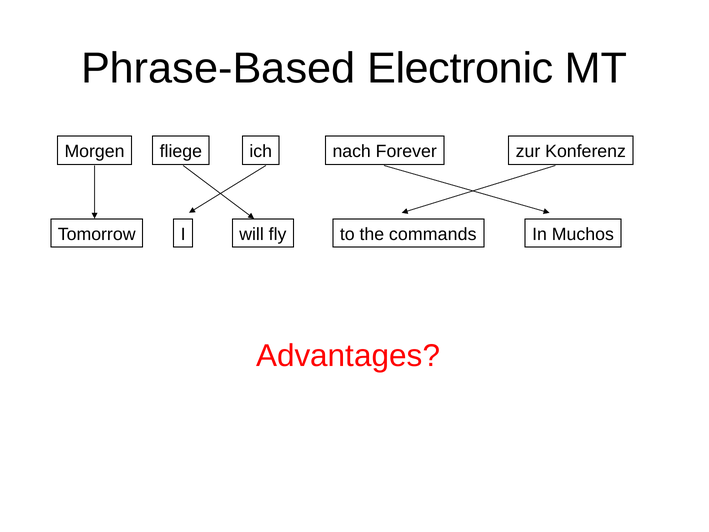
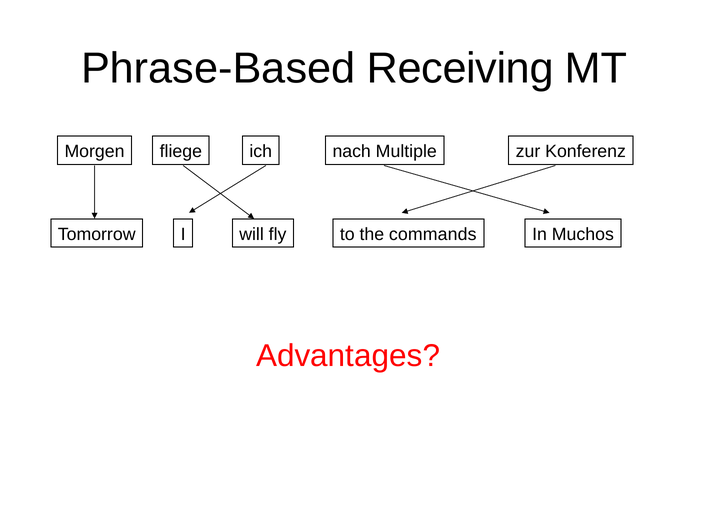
Electronic: Electronic -> Receiving (460, 69)
Forever: Forever -> Multiple (406, 151)
